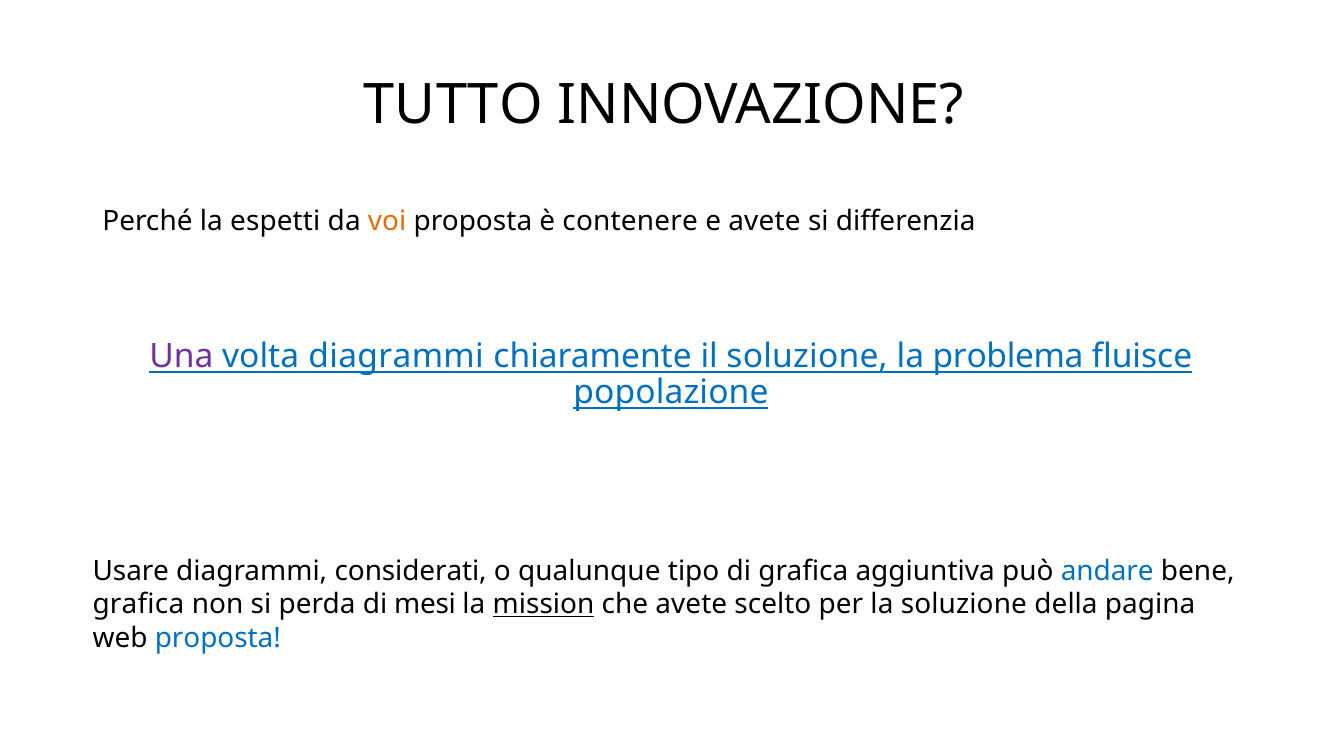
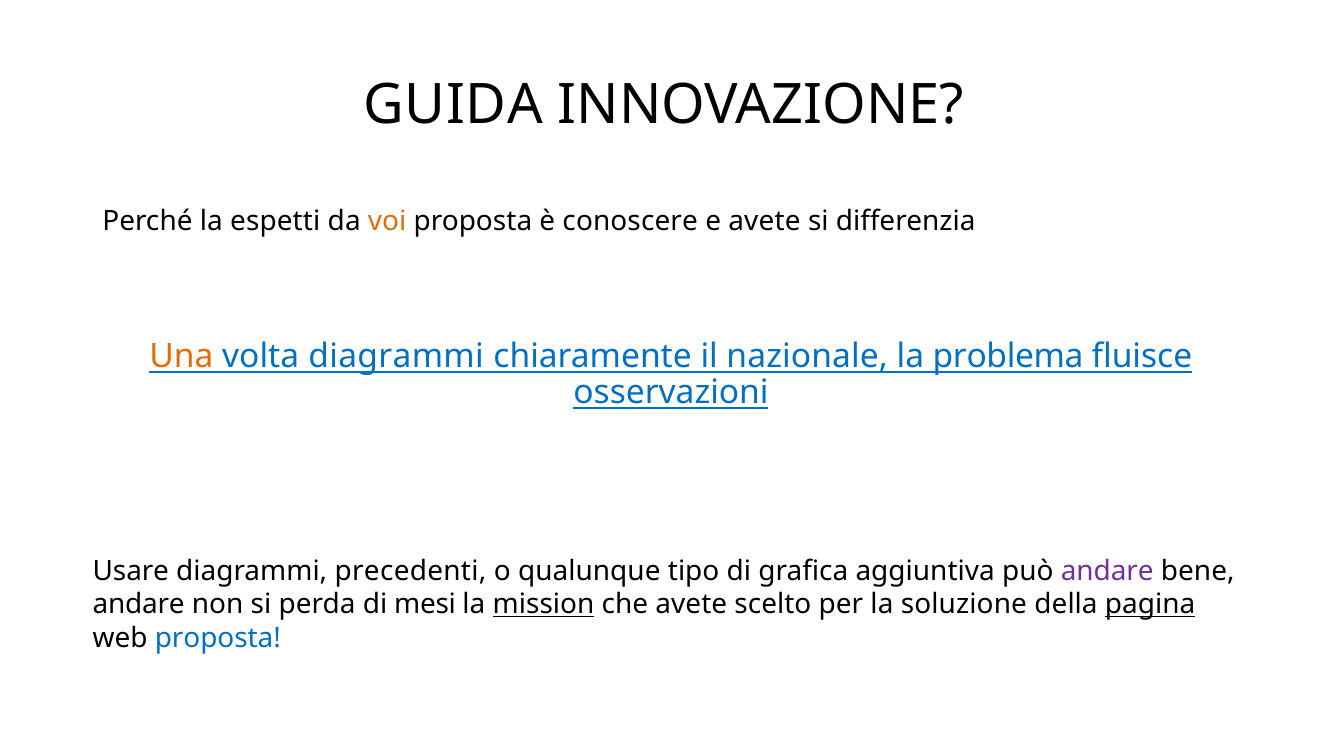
TUTTO: TUTTO -> GUIDA (453, 105)
contenere: contenere -> conoscere (630, 221)
Una colour: purple -> orange (181, 357)
il soluzione: soluzione -> nazionale (807, 357)
popolazione: popolazione -> osservazioni (671, 393)
considerati: considerati -> precedenti (410, 571)
andare colour: blue -> purple (1107, 571)
grafica: grafica -> andare (139, 604)
pagina underline: none -> present (1150, 604)
